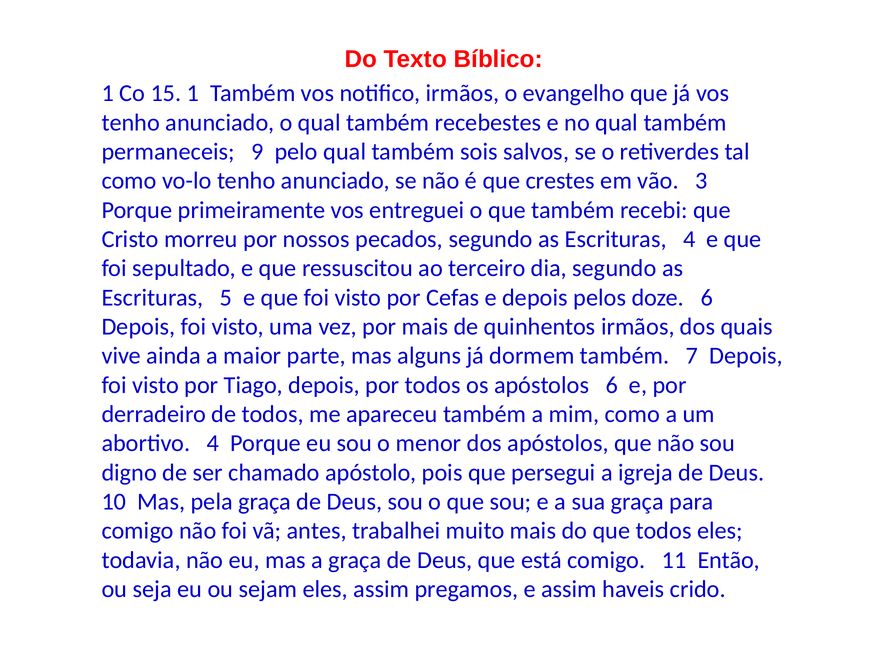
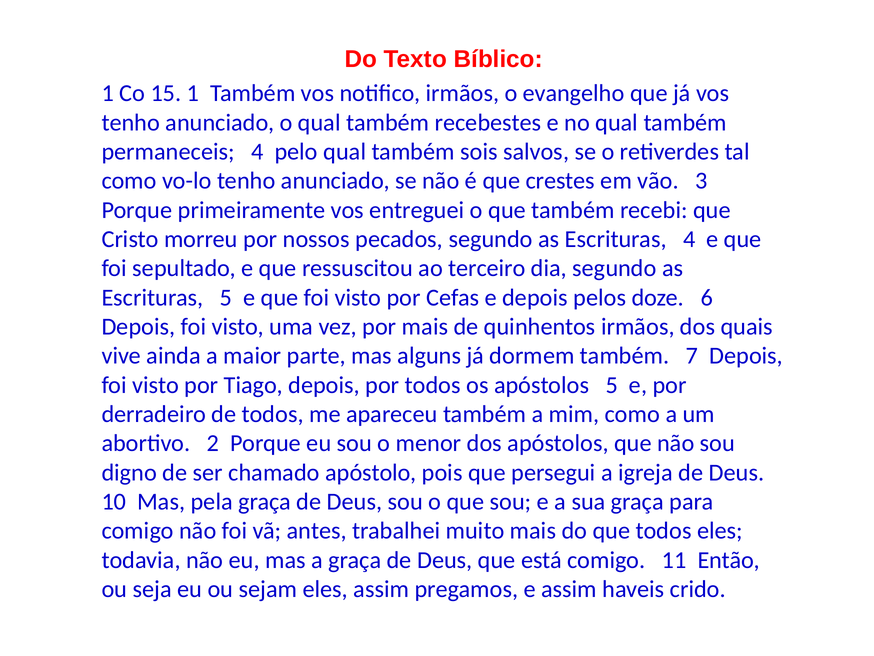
permaneceis 9: 9 -> 4 (257, 152)
apóstolos 6: 6 -> 5 (612, 385)
abortivo 4: 4 -> 2 (213, 443)
